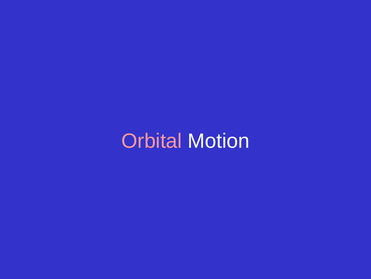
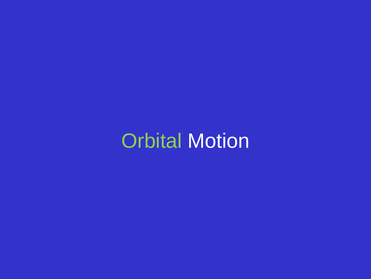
Orbital colour: pink -> light green (152, 141)
